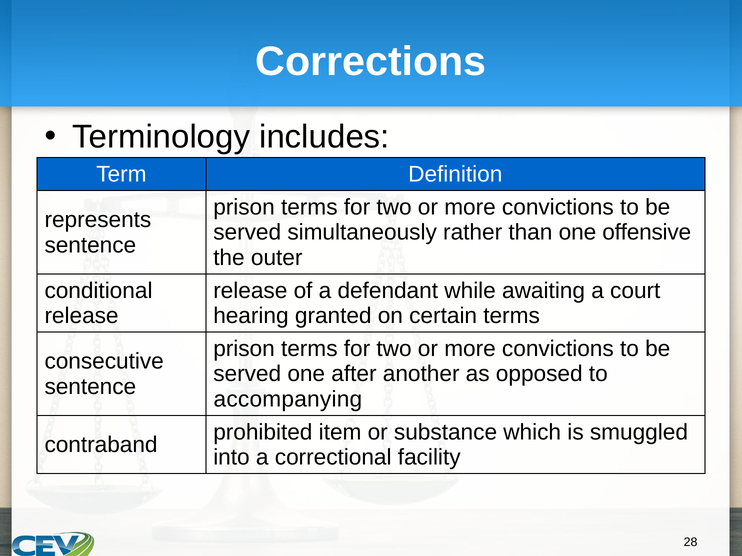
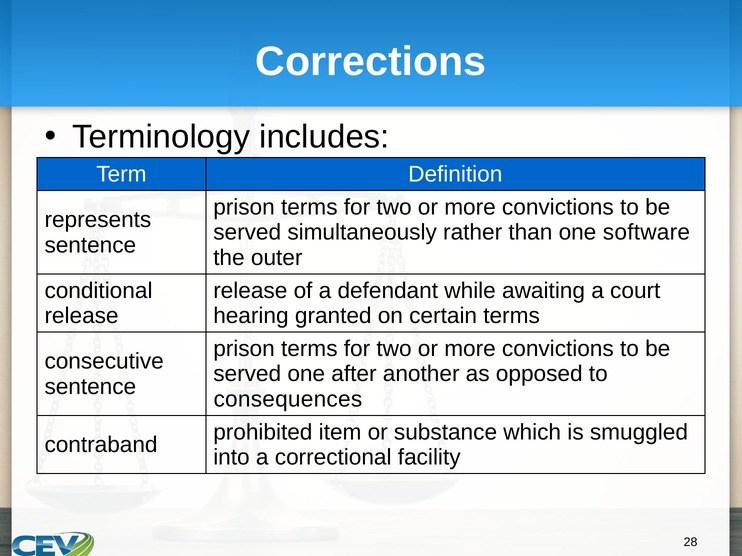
offensive: offensive -> software (646, 233)
accompanying: accompanying -> consequences (288, 400)
